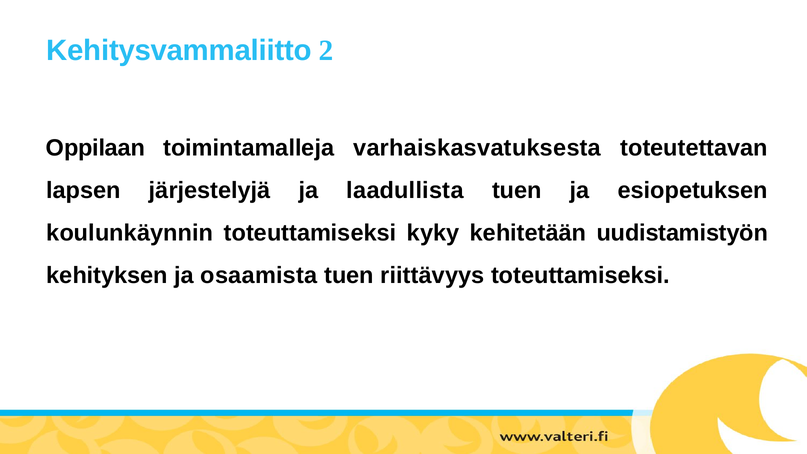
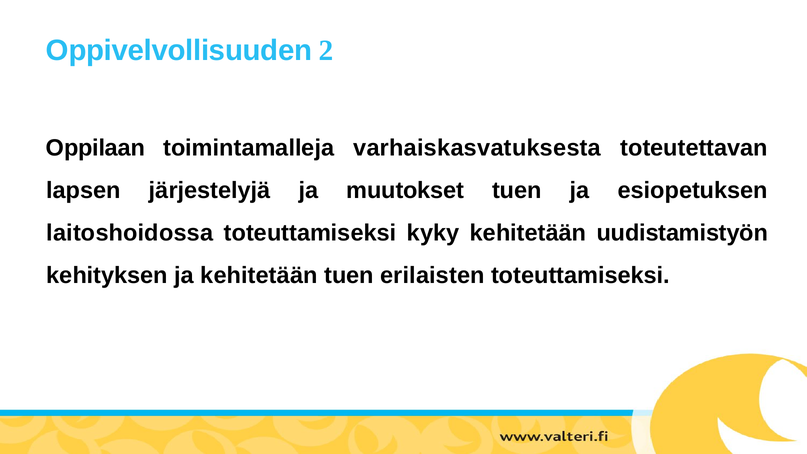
Kehitysvammaliitto: Kehitysvammaliitto -> Oppivelvollisuuden (179, 50)
laadullista: laadullista -> muutokset (405, 190)
koulunkäynnin: koulunkäynnin -> laitoshoidossa (130, 233)
ja osaamista: osaamista -> kehitetään (259, 275)
riittävyys: riittävyys -> erilaisten (432, 275)
